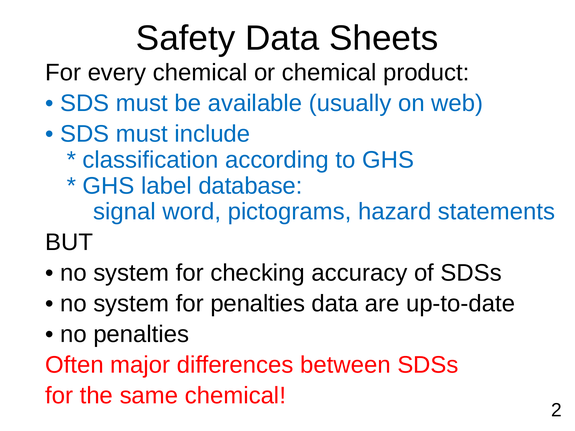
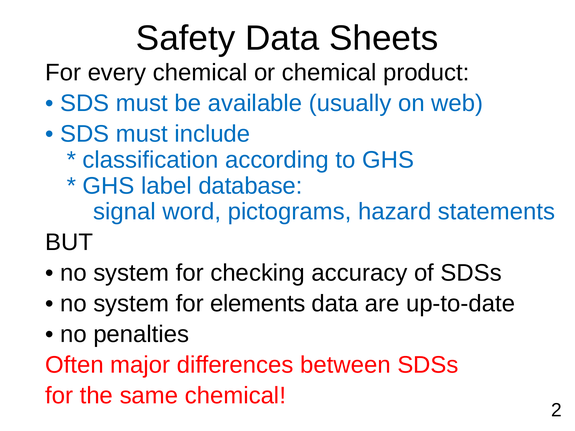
for penalties: penalties -> elements (258, 304)
